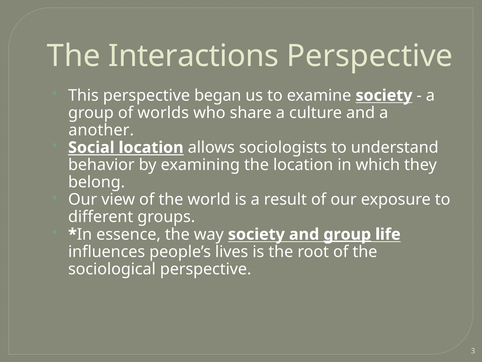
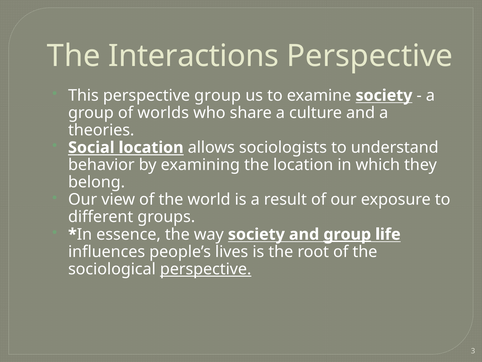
perspective began: began -> group (218, 95)
another: another -> theories (101, 130)
perspective underline: none -> present (206, 269)
